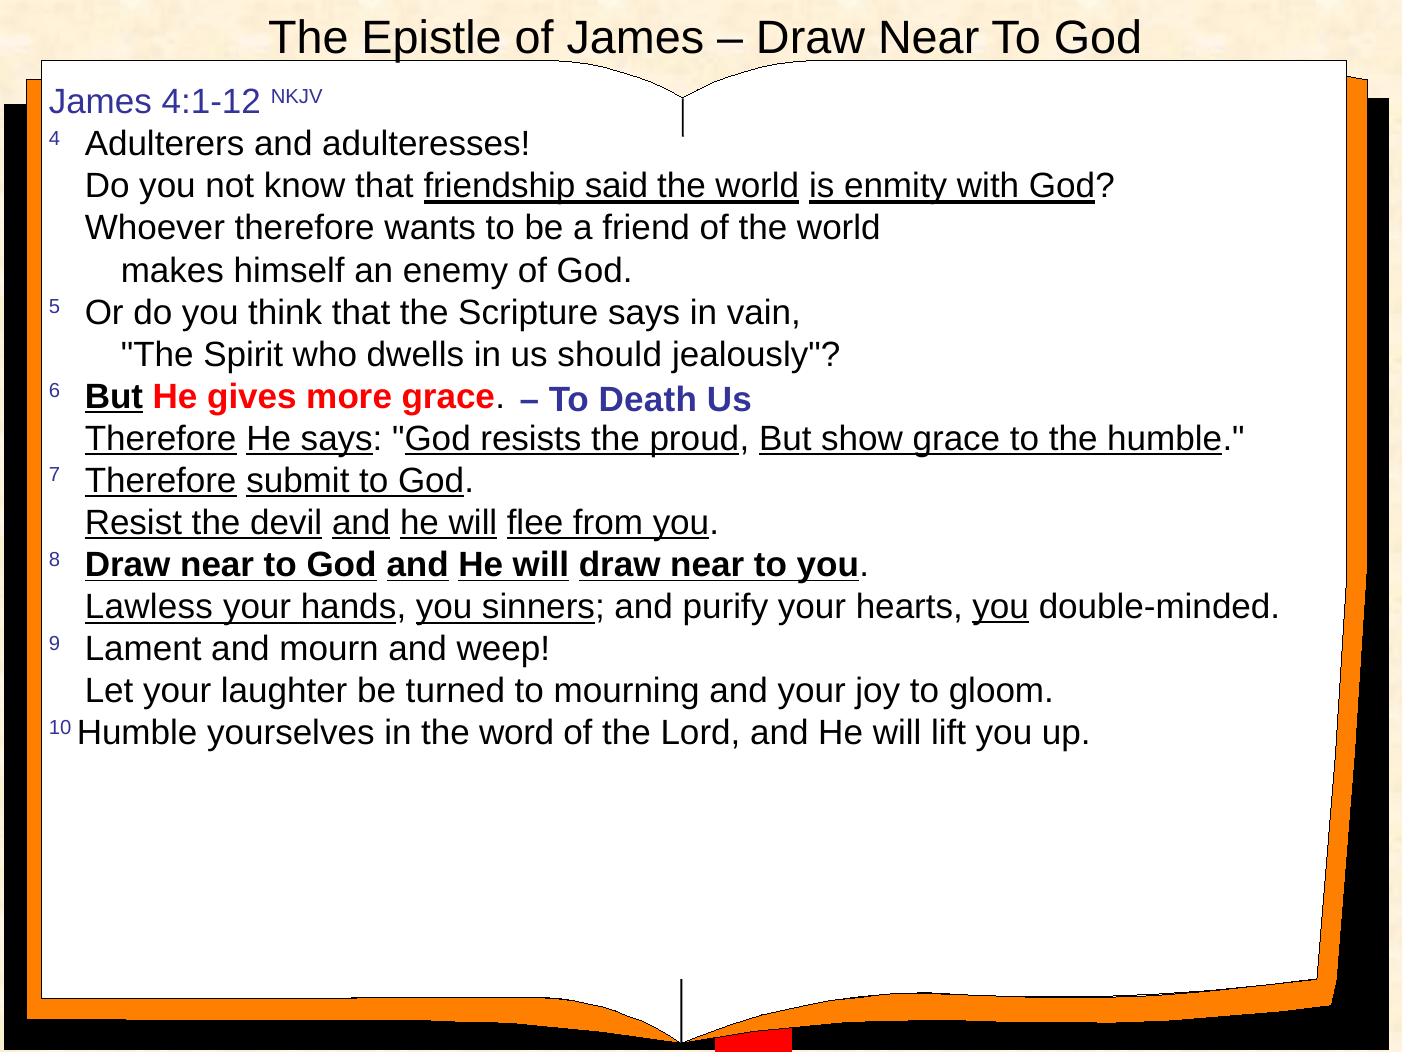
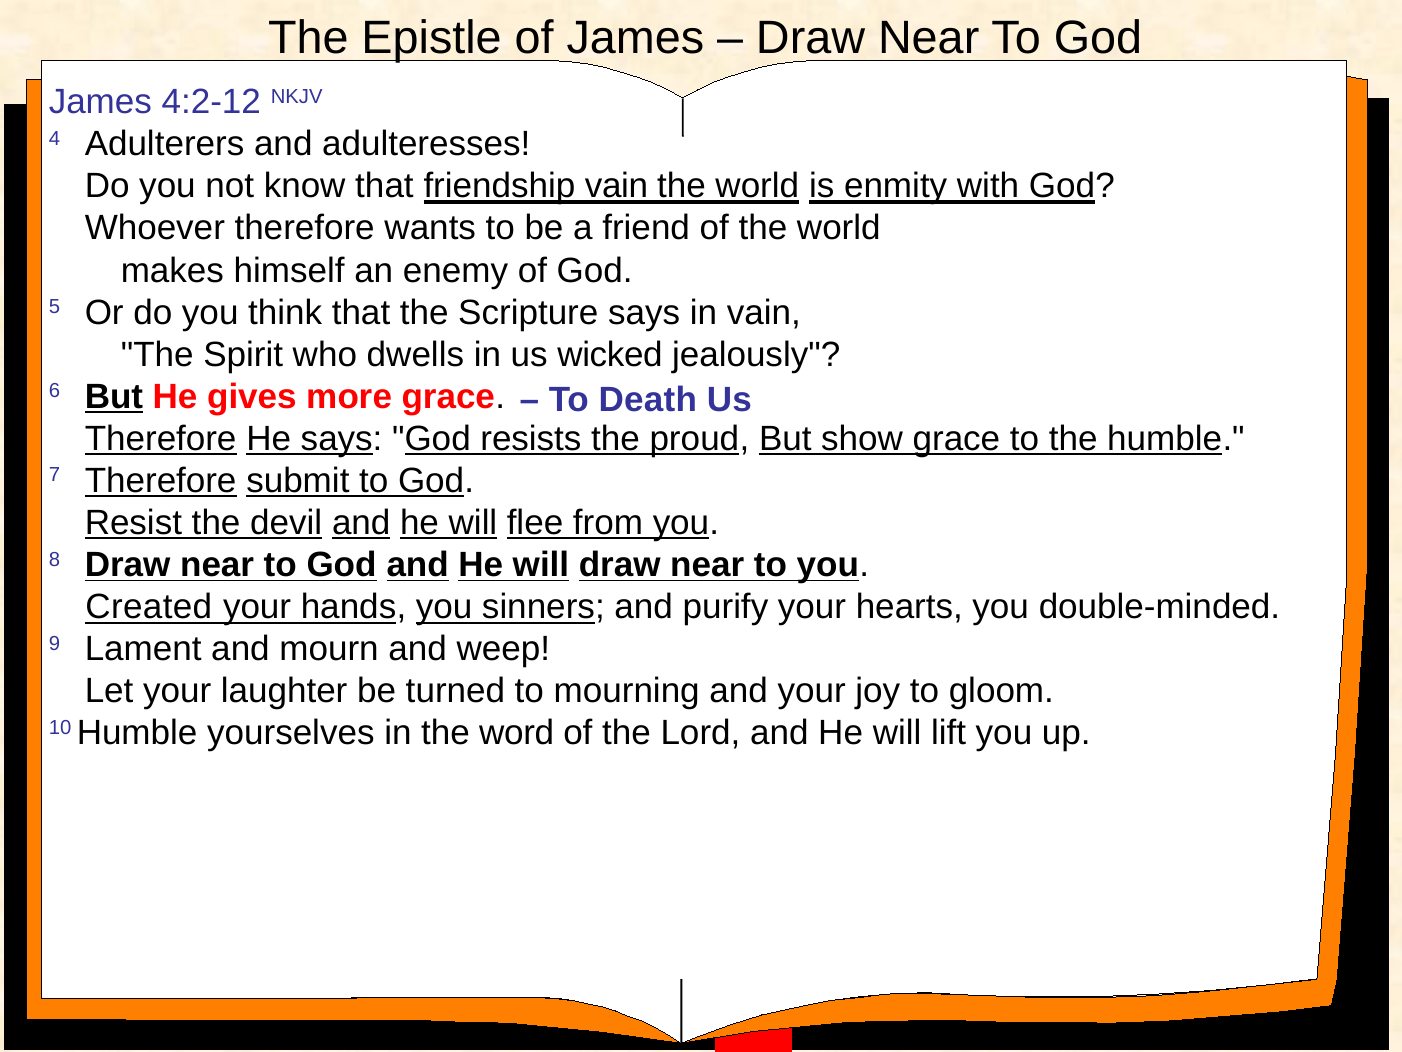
4:1-12: 4:1-12 -> 4:2-12 (211, 102)
friendship said: said -> vain (616, 186)
should: should -> wicked (610, 354)
Lawless: Lawless -> Created (149, 607)
you underline: present -> none (1001, 607)
